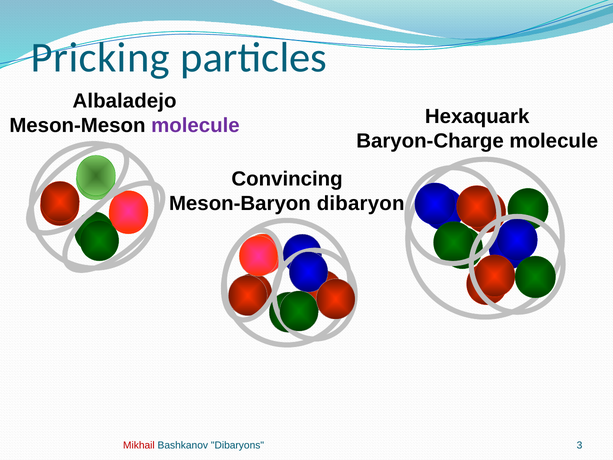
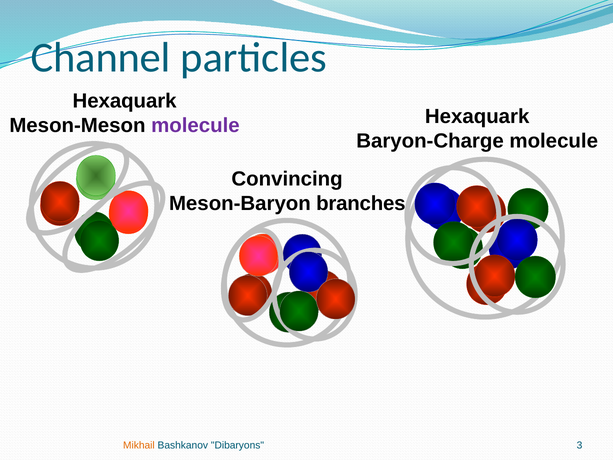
Pricking: Pricking -> Channel (101, 58)
Albaladejo: Albaladejo -> Hexaquark (125, 101)
dibaryon: dibaryon -> branches (361, 203)
Mikhail colour: red -> orange (139, 445)
